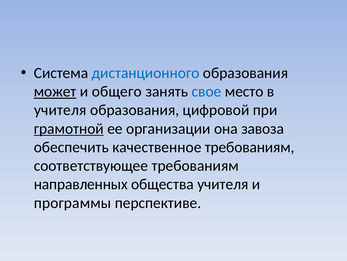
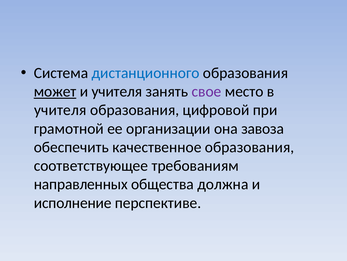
и общего: общего -> учителя (117, 91)
свое colour: blue -> purple (207, 91)
грамотной underline: present -> none (69, 128)
качественное требованиям: требованиям -> образования (250, 147)
общества учителя: учителя -> должна (223, 184)
программы: программы -> исполнение (73, 202)
